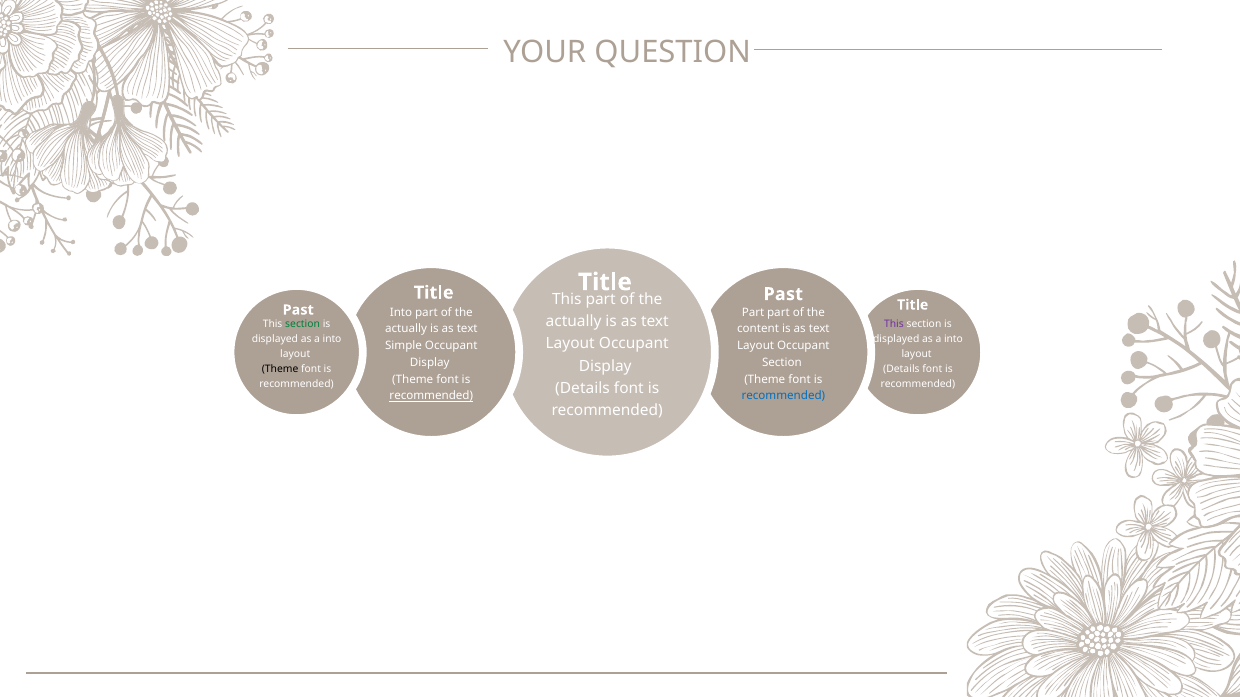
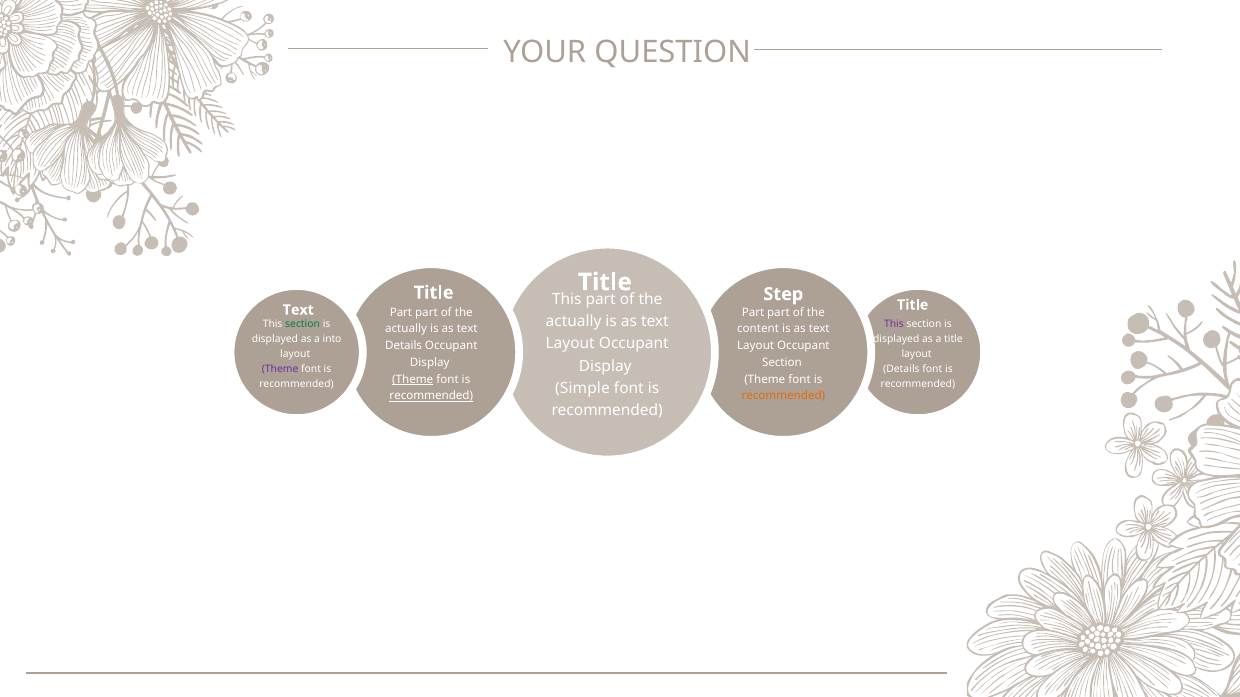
Past: Past -> Step (783, 294)
Past: Past -> Text (298, 310)
Into: Into -> Part (401, 313)
into: into -> title (953, 339)
Simple: Simple -> Details (404, 346)
Theme colour: black -> purple (280, 369)
Theme underline: none -> present (413, 380)
Details: Details -> Simple (582, 389)
recommended colour: blue -> orange (783, 396)
